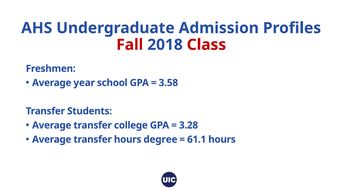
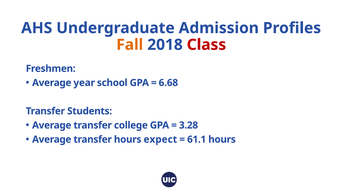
Fall colour: red -> orange (130, 45)
3.58: 3.58 -> 6.68 (168, 83)
degree: degree -> expect (160, 140)
